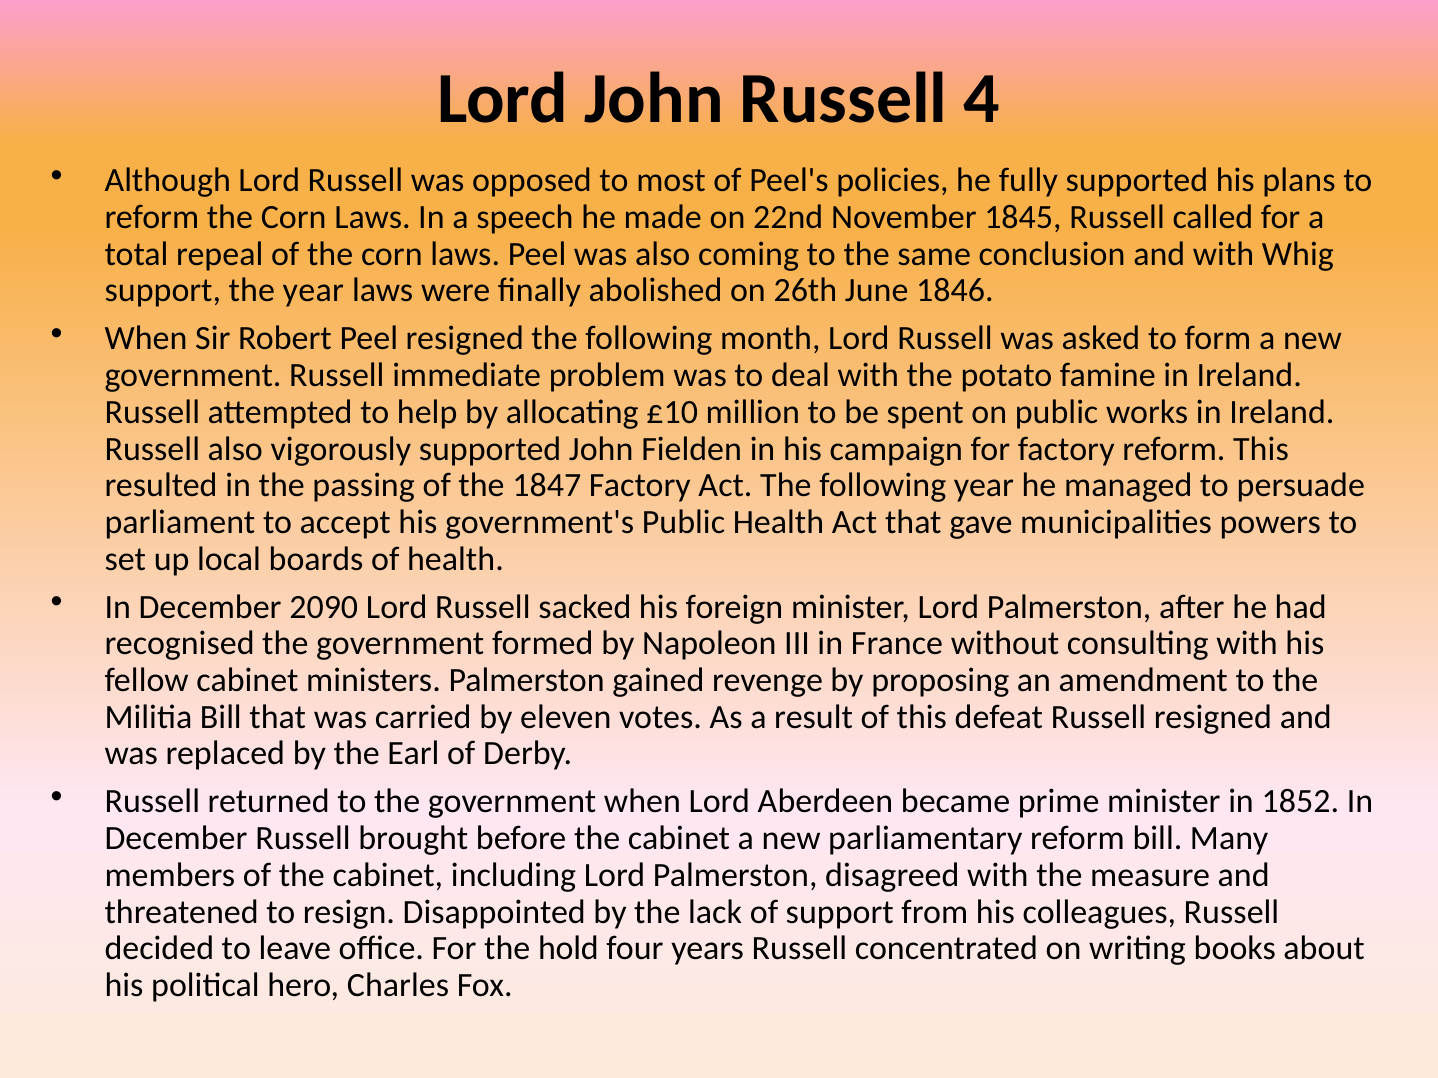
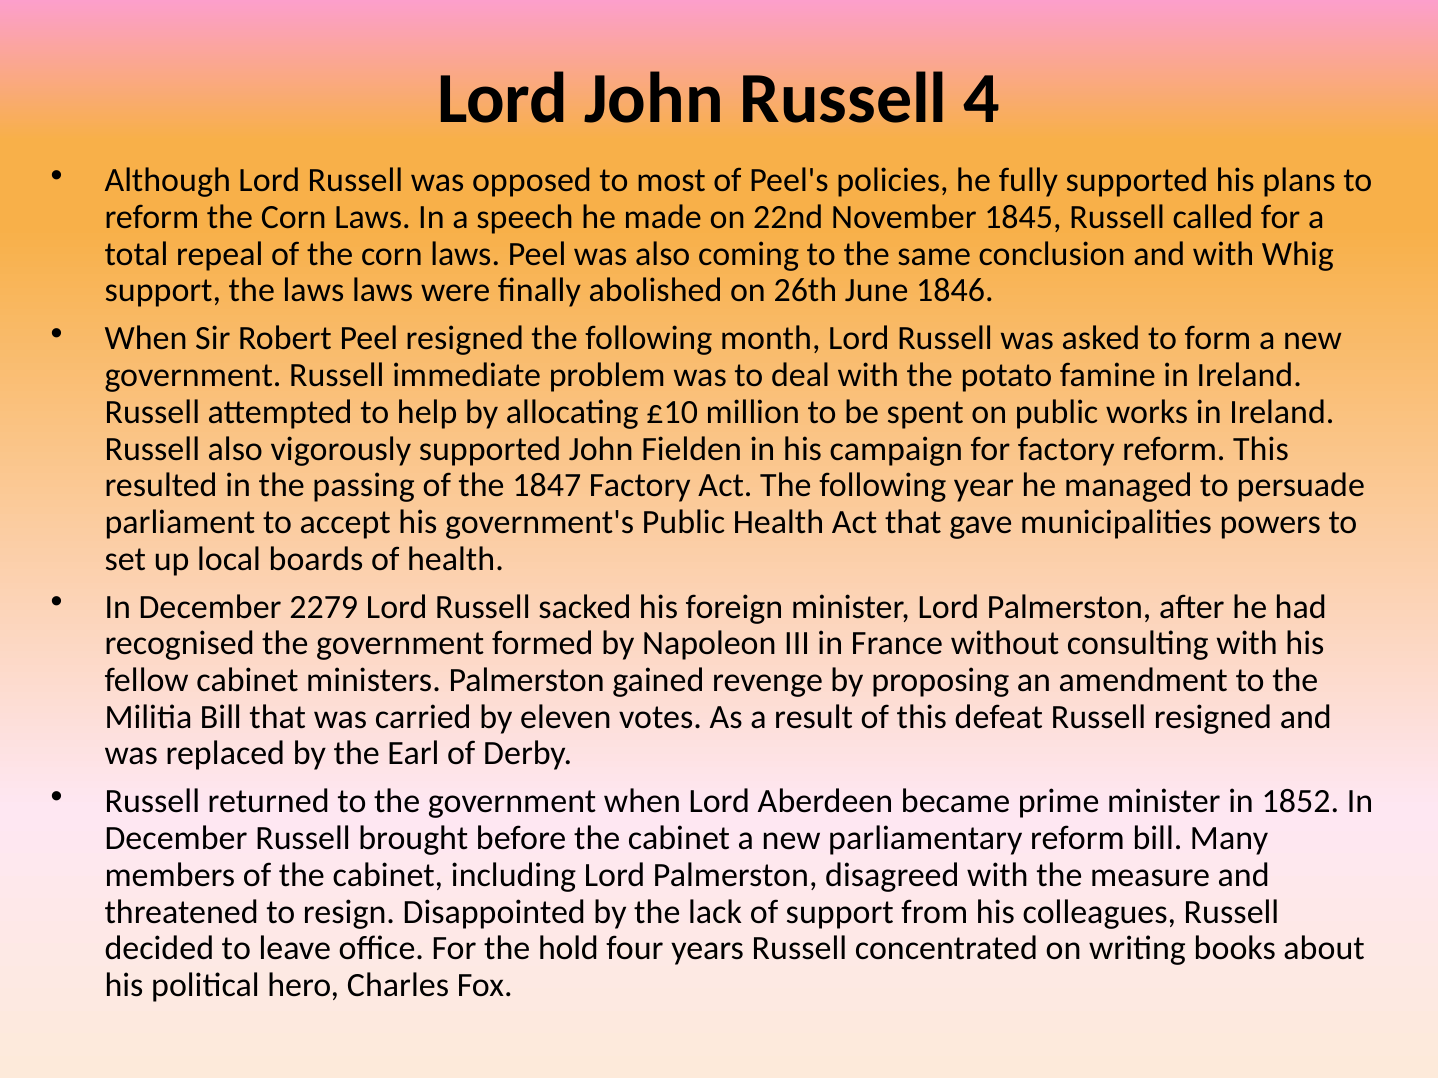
the year: year -> laws (313, 291)
2090: 2090 -> 2279 (324, 607)
